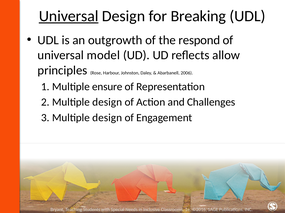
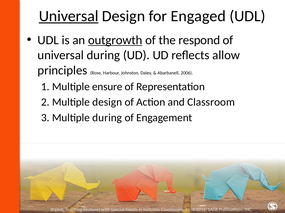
Breaking: Breaking -> Engaged (198, 16)
outgrowth underline: none -> present (115, 40)
universal model: model -> during (103, 55)
Challenges: Challenges -> Classroom (211, 102)
3 Multiple design: design -> during (107, 118)
